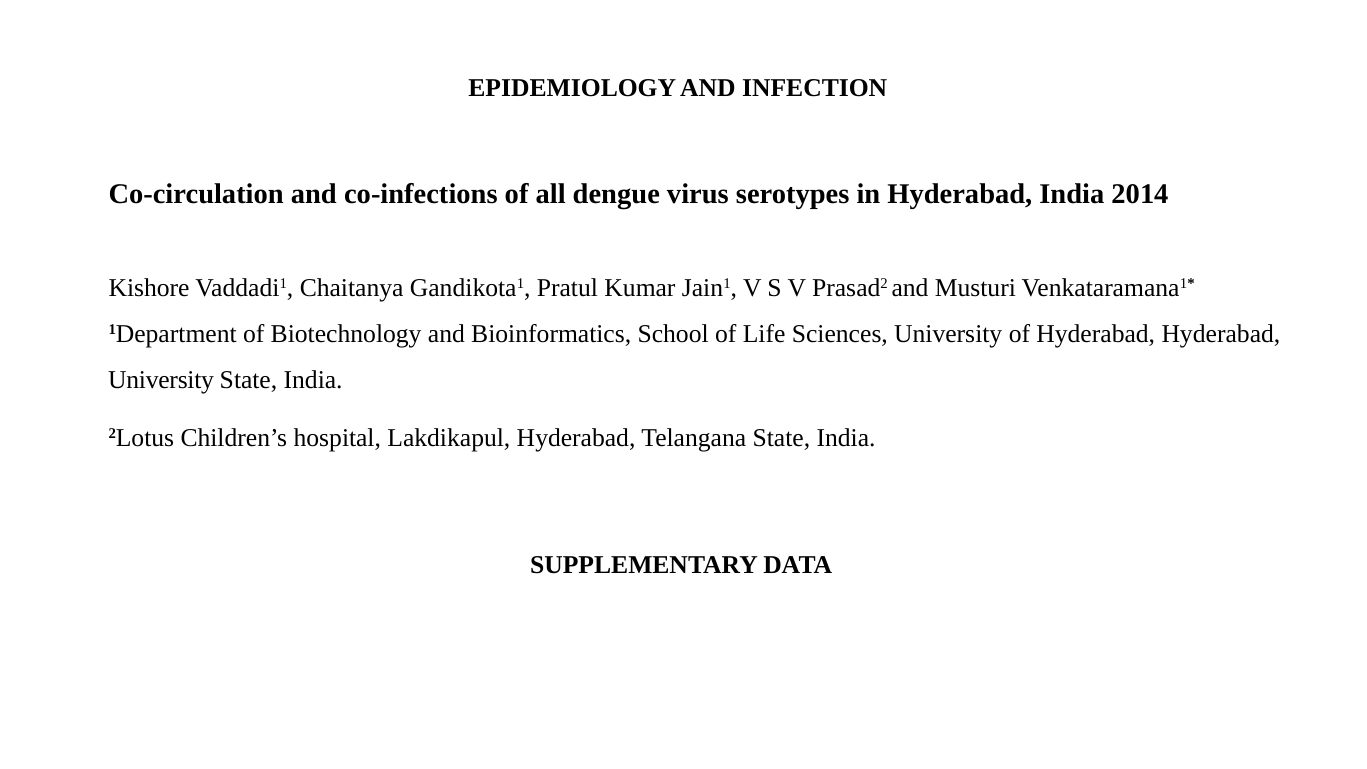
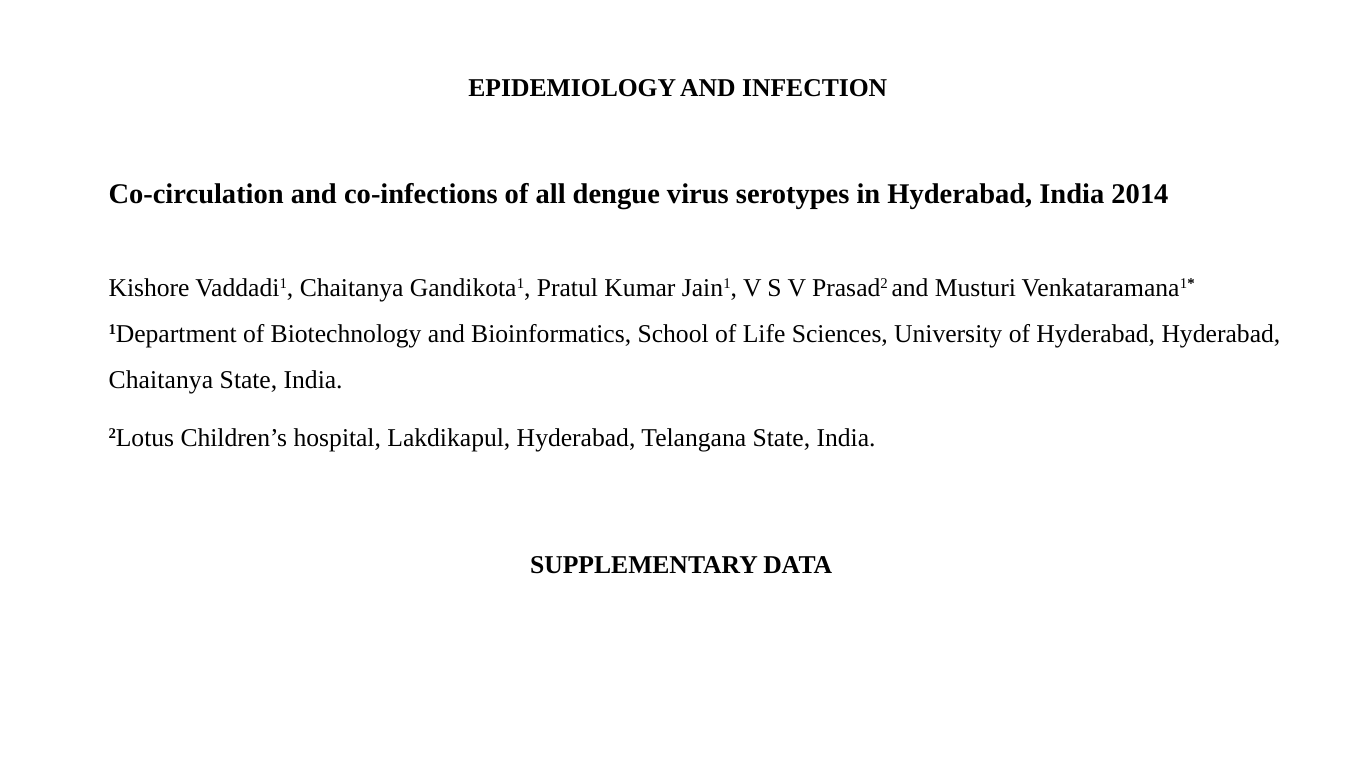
University: University -> Chaitanya (161, 380)
